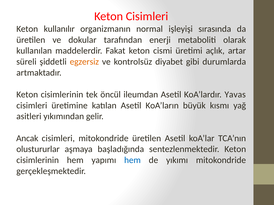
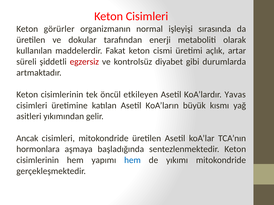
kullanılır: kullanılır -> görürler (59, 29)
egzersiz colour: orange -> red (84, 62)
ileumdan: ileumdan -> etkileyen (141, 95)
olustururlar: olustururlar -> hormonlara (38, 149)
